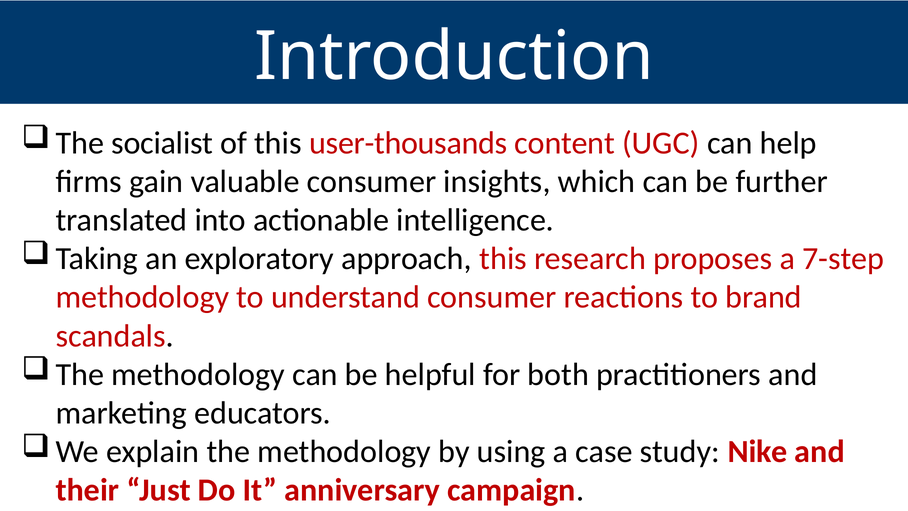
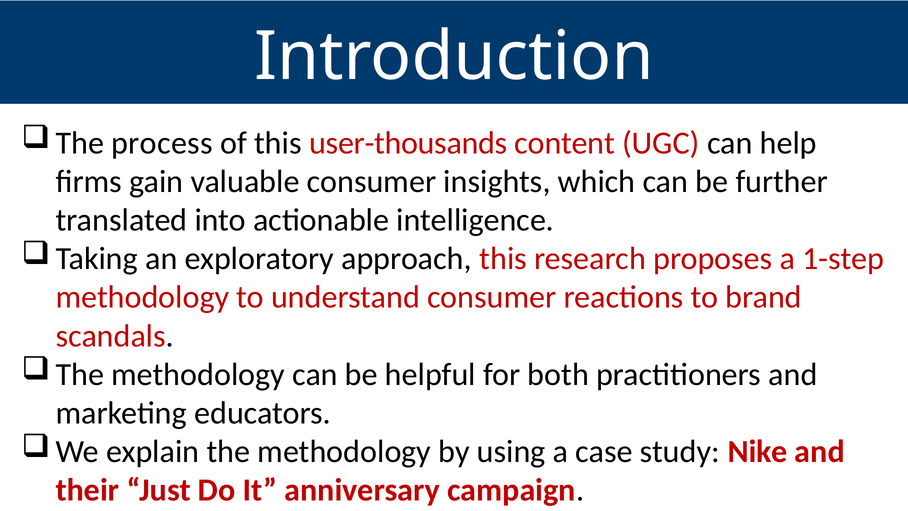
socialist: socialist -> process (162, 143)
7-step: 7-step -> 1-step (843, 259)
